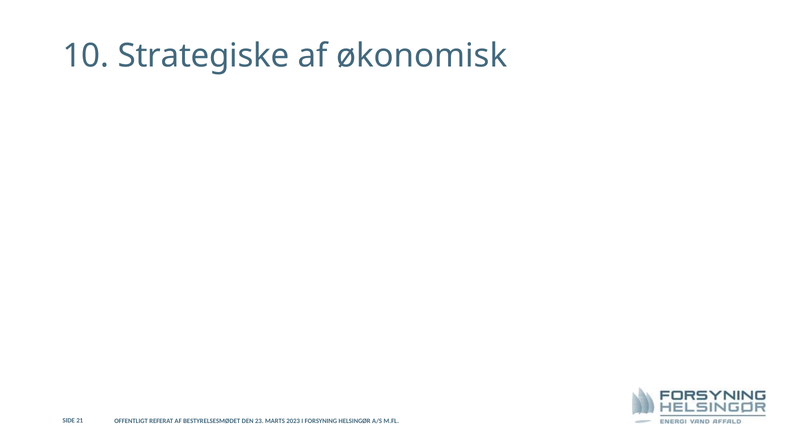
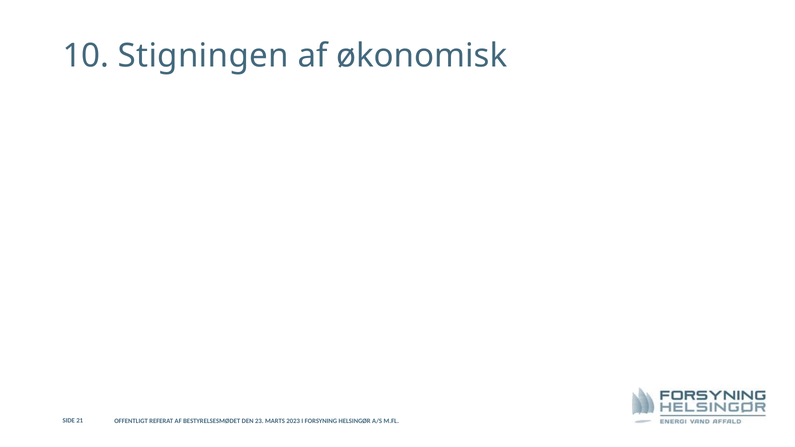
Strategiske: Strategiske -> Stigningen (203, 56)
